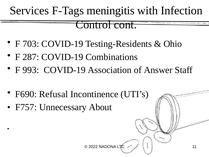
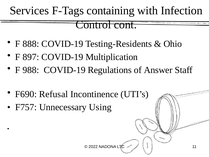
meningitis: meningitis -> containing (111, 11)
703: 703 -> 888 (31, 44)
287: 287 -> 897 (31, 57)
Combinations: Combinations -> Multiplication (112, 57)
993: 993 -> 988 (31, 70)
Association: Association -> Regulations (110, 70)
About: About -> Using (100, 107)
